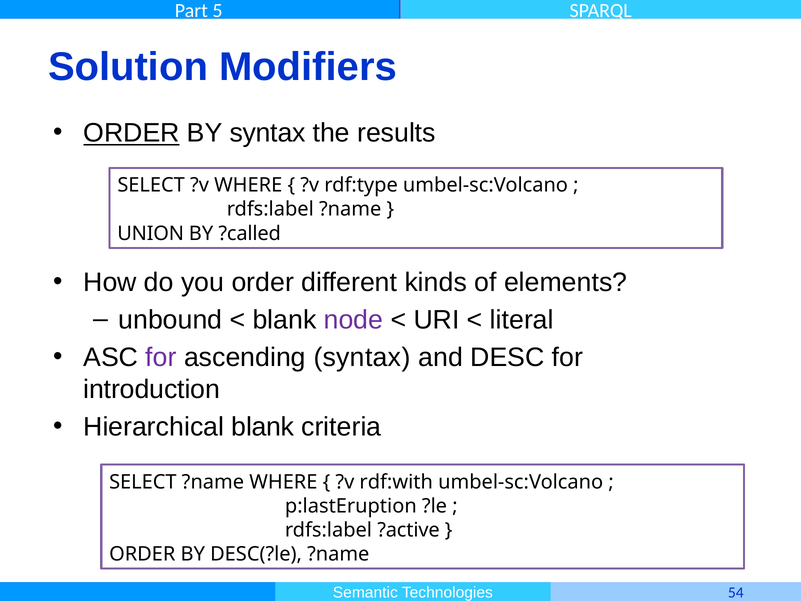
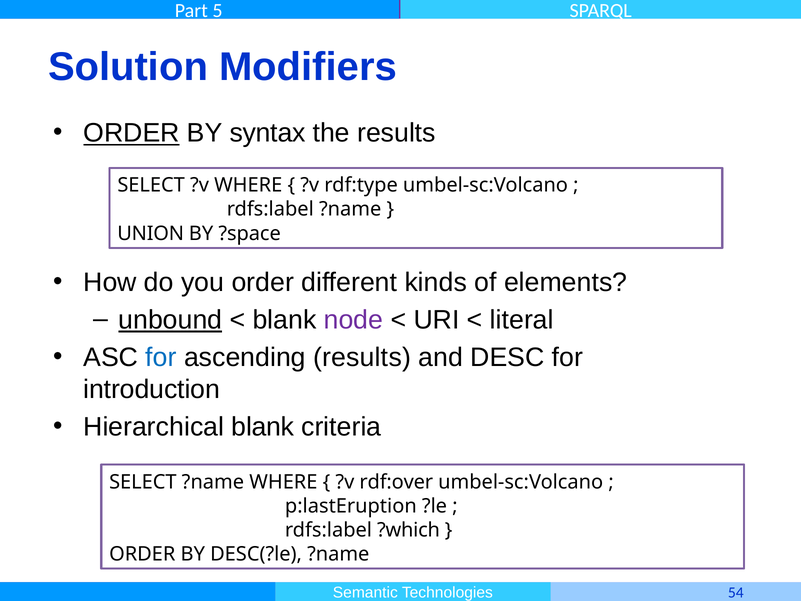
?called: ?called -> ?space (250, 233)
unbound underline: none -> present (170, 320)
for colour: purple -> blue (161, 357)
ascending syntax: syntax -> results (362, 357)
rdf:with: rdf:with -> rdf:over (396, 482)
?active: ?active -> ?which (409, 530)
